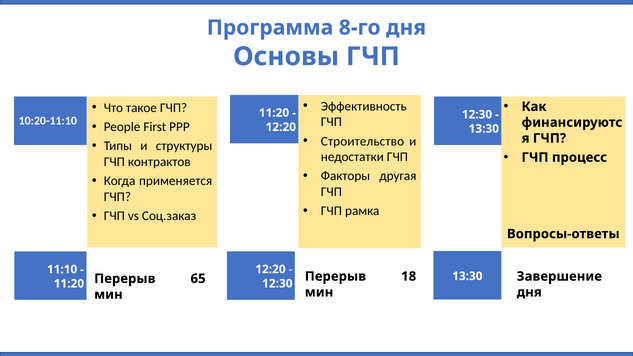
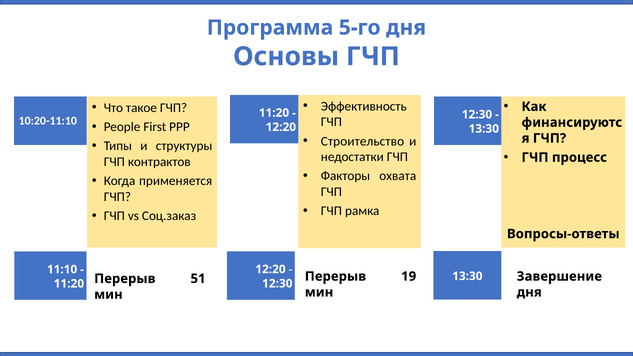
8-го: 8-го -> 5-го (360, 28)
другая: другая -> охвата (398, 176)
18: 18 -> 19 (409, 276)
65: 65 -> 51 (198, 279)
